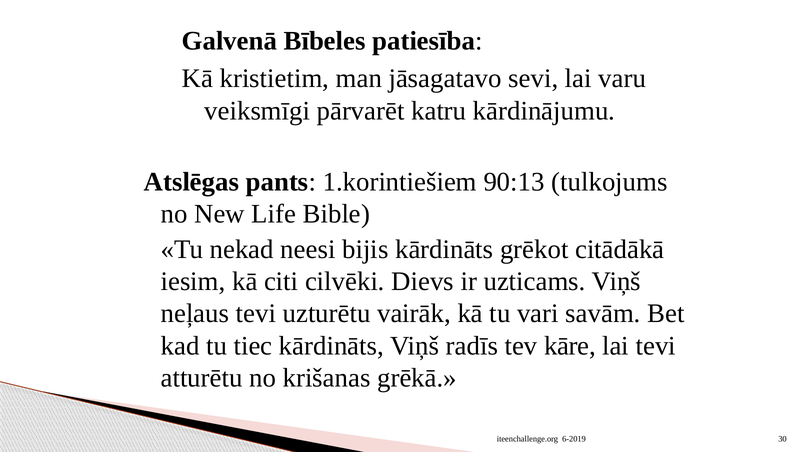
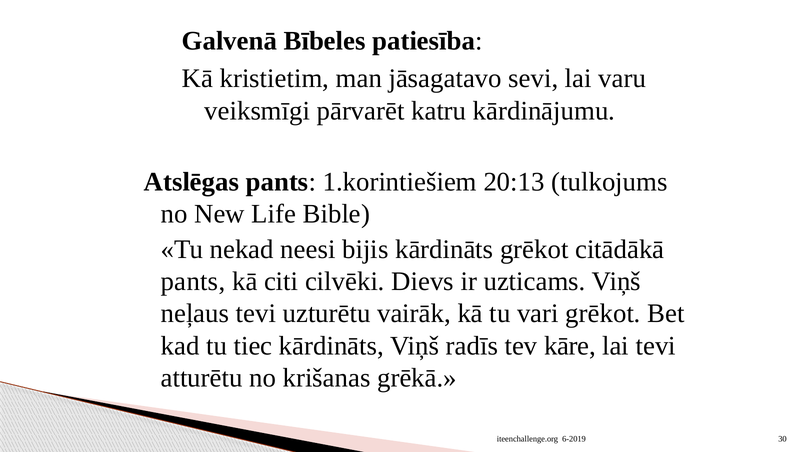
90:13: 90:13 -> 20:13 (514, 182)
iesim: iesim -> pants (193, 282)
vari savām: savām -> grēkot (603, 314)
